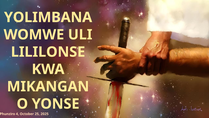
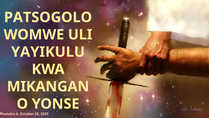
YOLIMBANA: YOLIMBANA -> PATSOGOLO (48, 17)
LILILONSE: LILILONSE -> YAYIKULU (48, 52)
